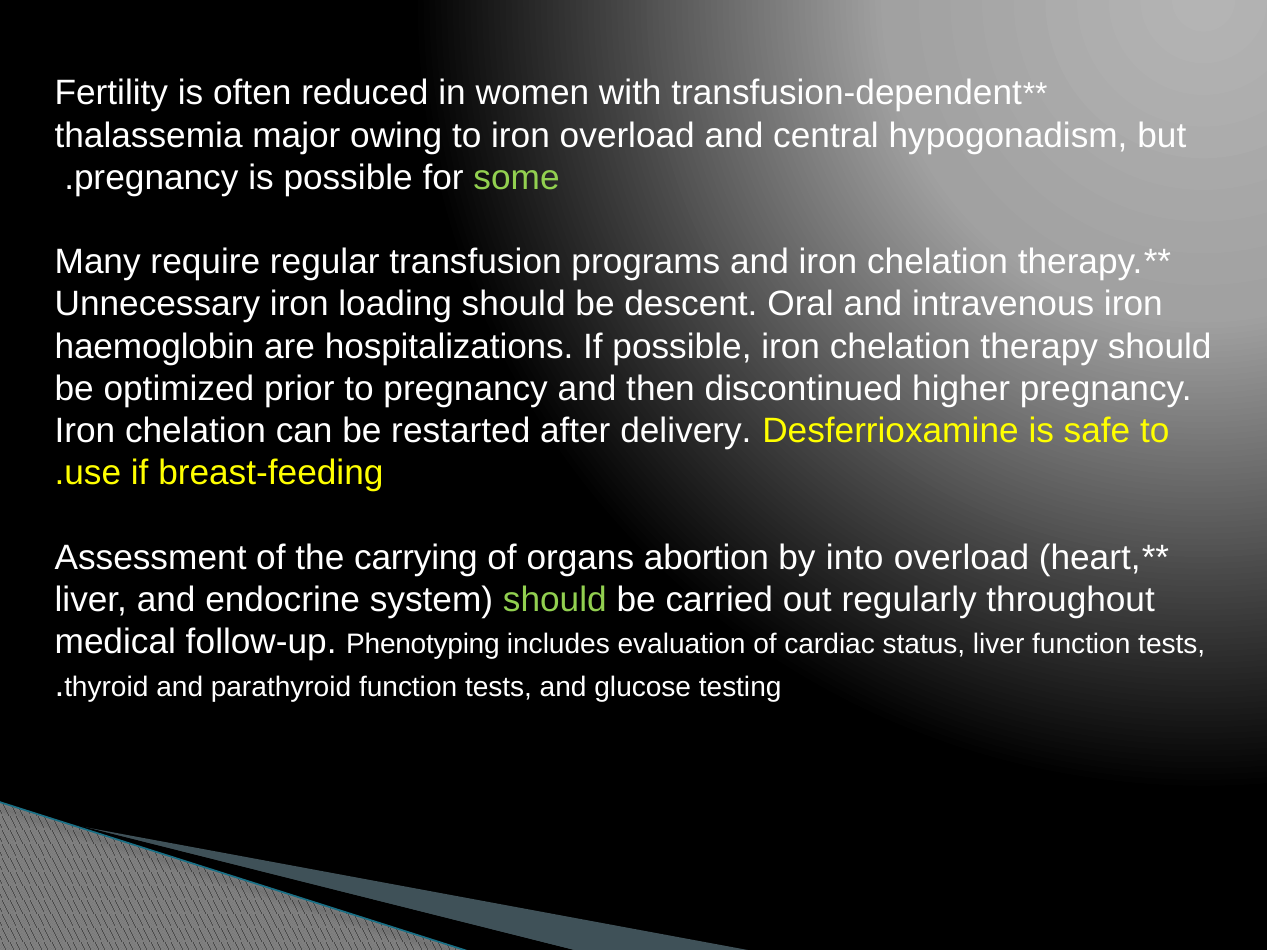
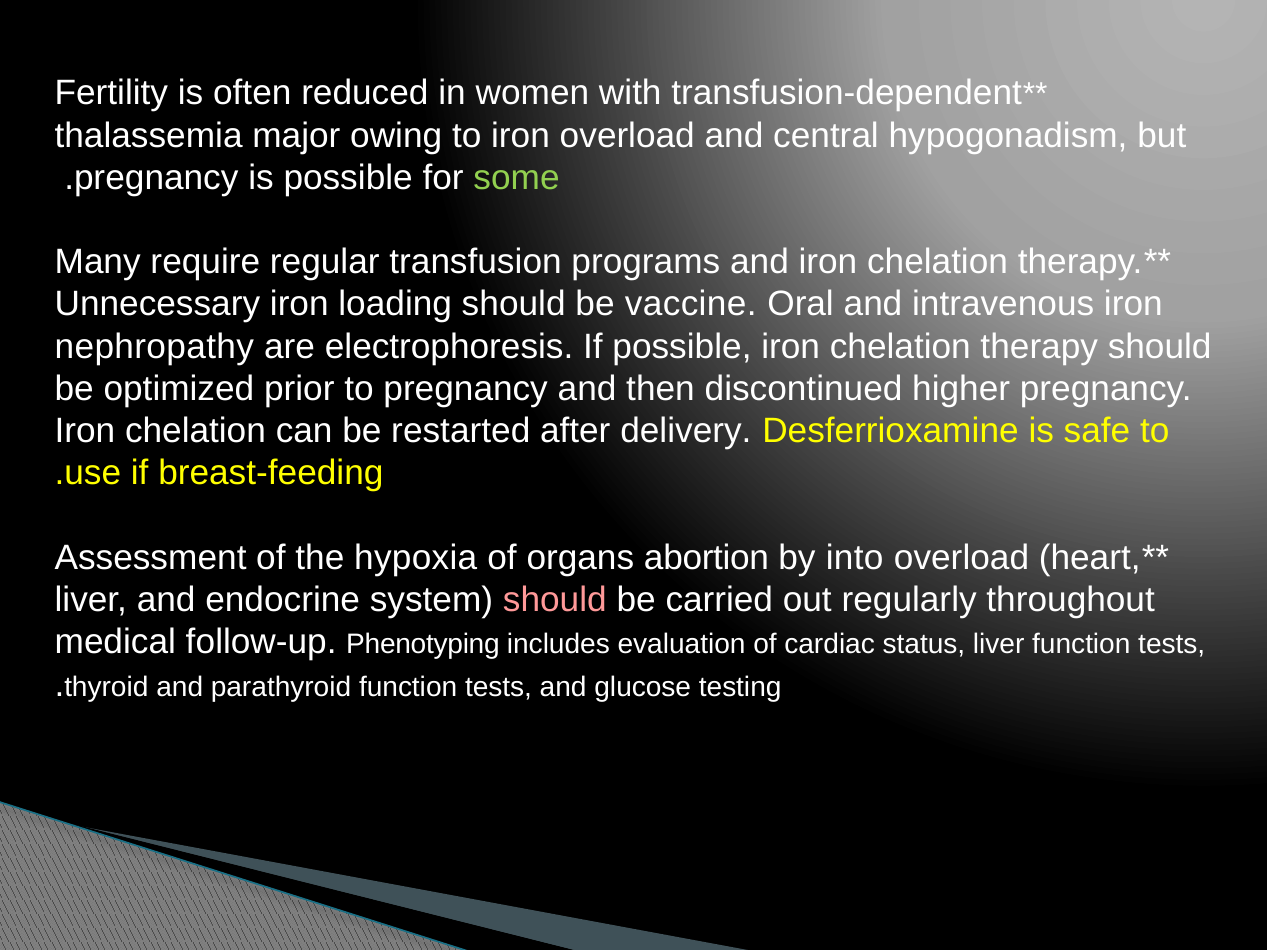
descent: descent -> vaccine (691, 304)
haemoglobin: haemoglobin -> nephropathy (154, 347)
hospitalizations: hospitalizations -> electrophoresis (449, 347)
carrying: carrying -> hypoxia (416, 558)
should colour: light green -> pink (555, 600)
